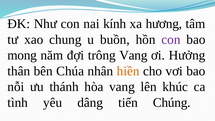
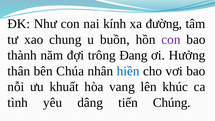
hương: hương -> đường (164, 24)
mong: mong -> thành (22, 55)
trông Vang: Vang -> Đang (133, 55)
hiền colour: orange -> blue (128, 71)
thánh: thánh -> khuất (64, 87)
